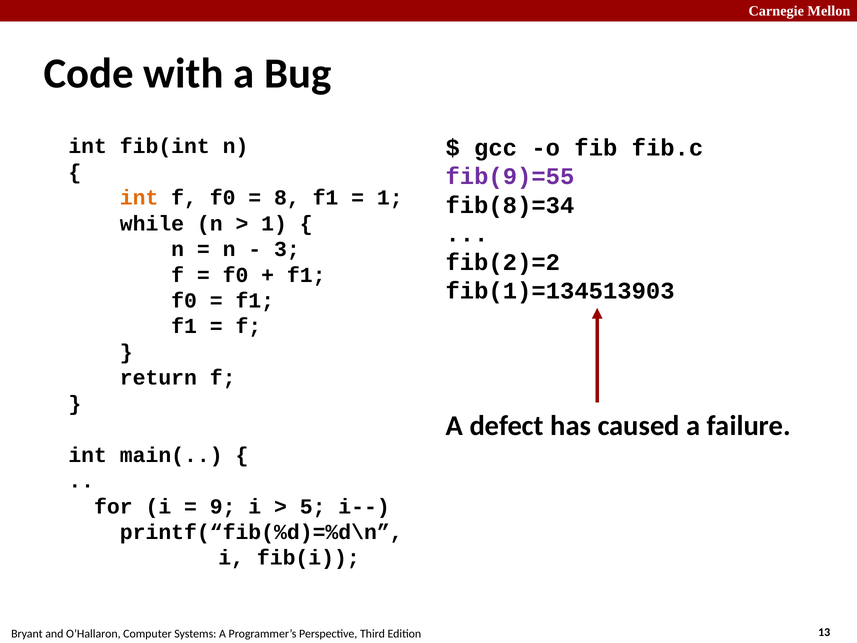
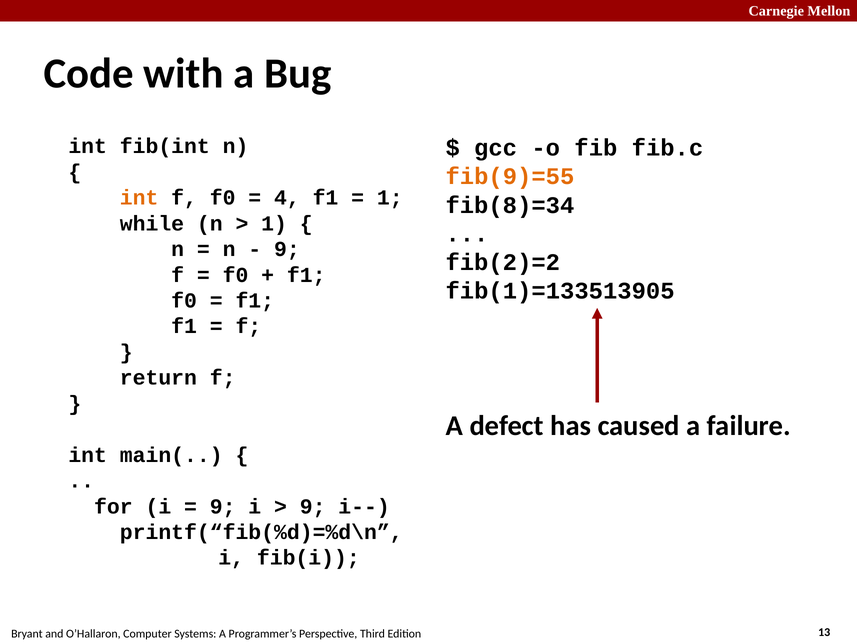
fib(9)=55 colour: purple -> orange (510, 176)
8: 8 -> 4 (287, 198)
3: 3 -> 9 (287, 249)
fib(1)=134513903: fib(1)=134513903 -> fib(1)=133513905 (560, 291)
5: 5 -> 9 (313, 506)
